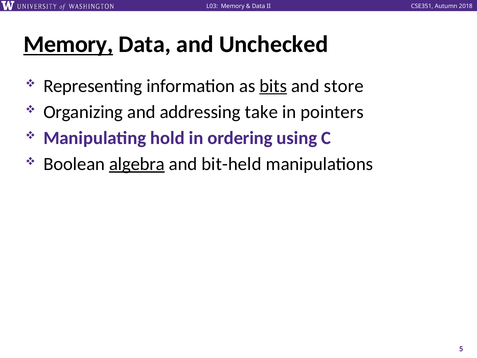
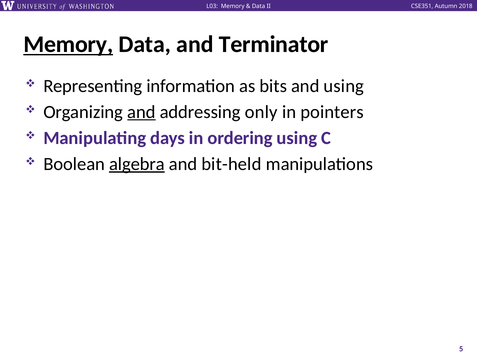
Unchecked: Unchecked -> Terminator (274, 44)
bits underline: present -> none (273, 86)
and store: store -> using (344, 86)
and underline: none -> present (141, 112)
take: take -> only (261, 112)
hold: hold -> days (168, 138)
